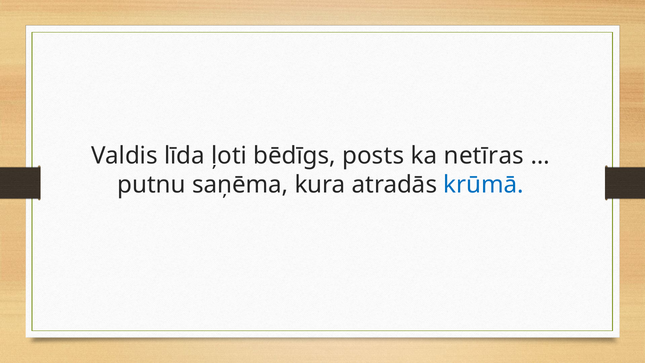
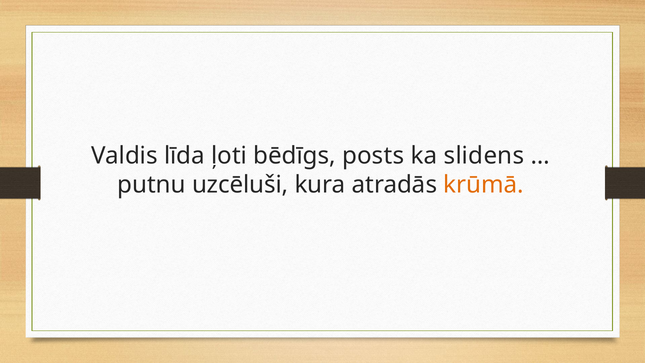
netīras: netīras -> slidens (484, 156)
saņēma: saņēma -> uzcēluši (240, 185)
krūmā colour: blue -> orange (484, 185)
